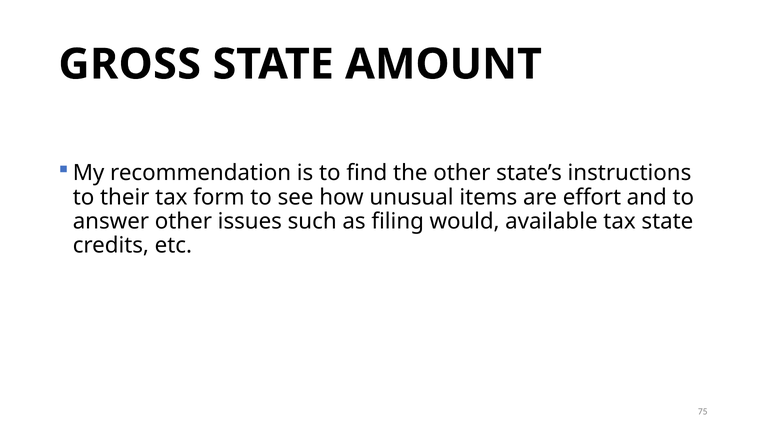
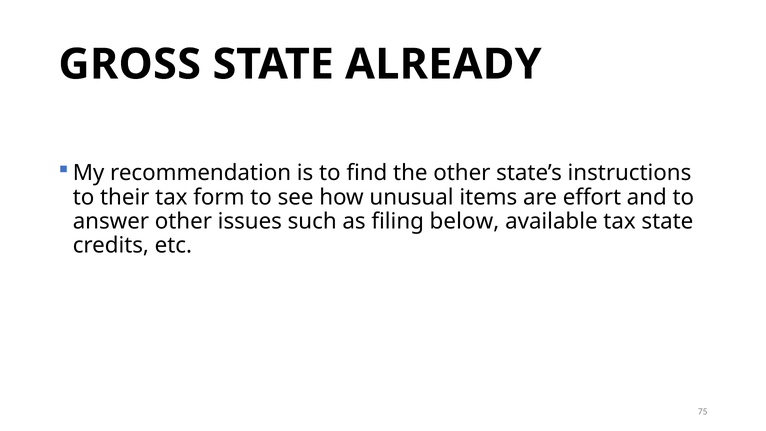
AMOUNT: AMOUNT -> ALREADY (443, 64)
would: would -> below (464, 221)
